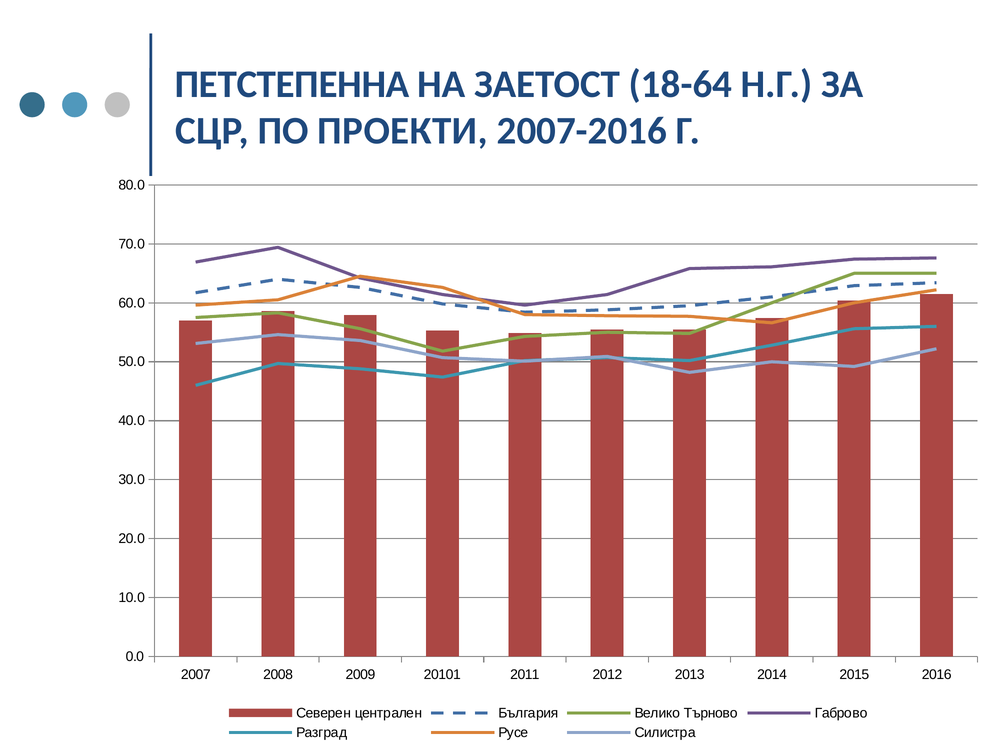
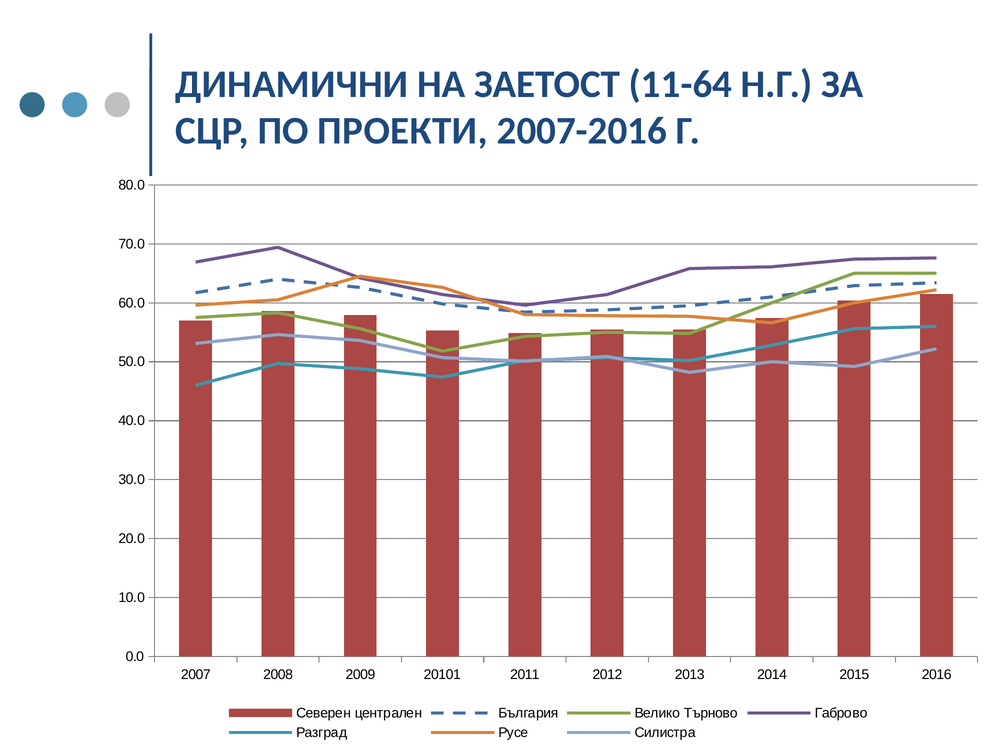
ПЕТСТЕПЕННА: ПЕТСТЕПЕННА -> ДИНАМИЧНИ (292, 84)
18-64: 18-64 -> 11-64 (680, 84)
